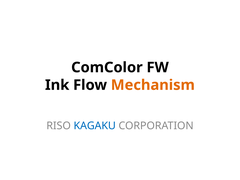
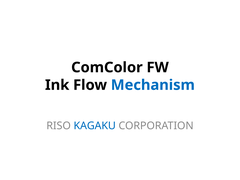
Mechanism colour: orange -> blue (153, 85)
